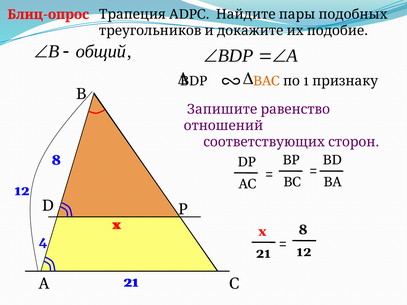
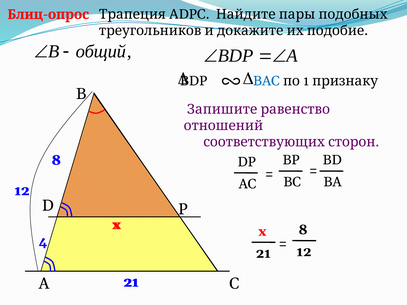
BAC colour: orange -> blue (267, 81)
